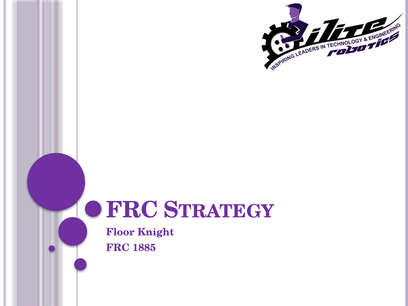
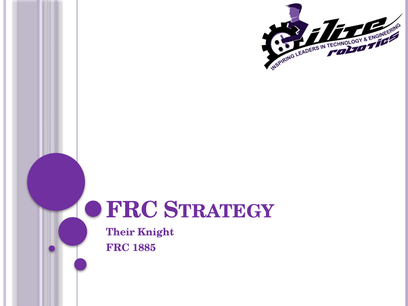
Floor: Floor -> Their (120, 232)
